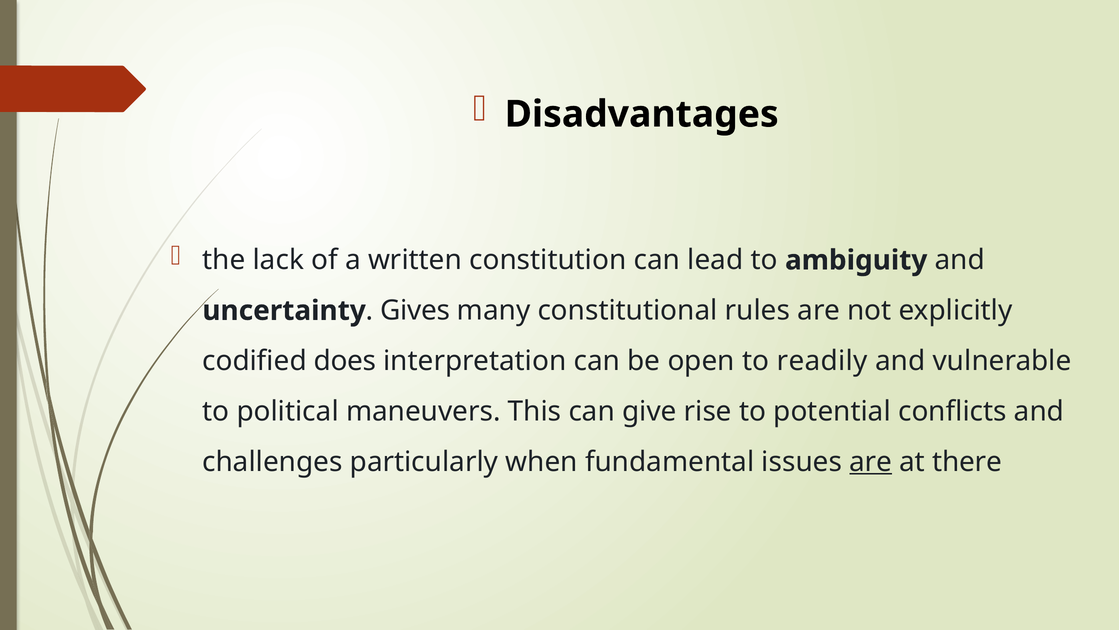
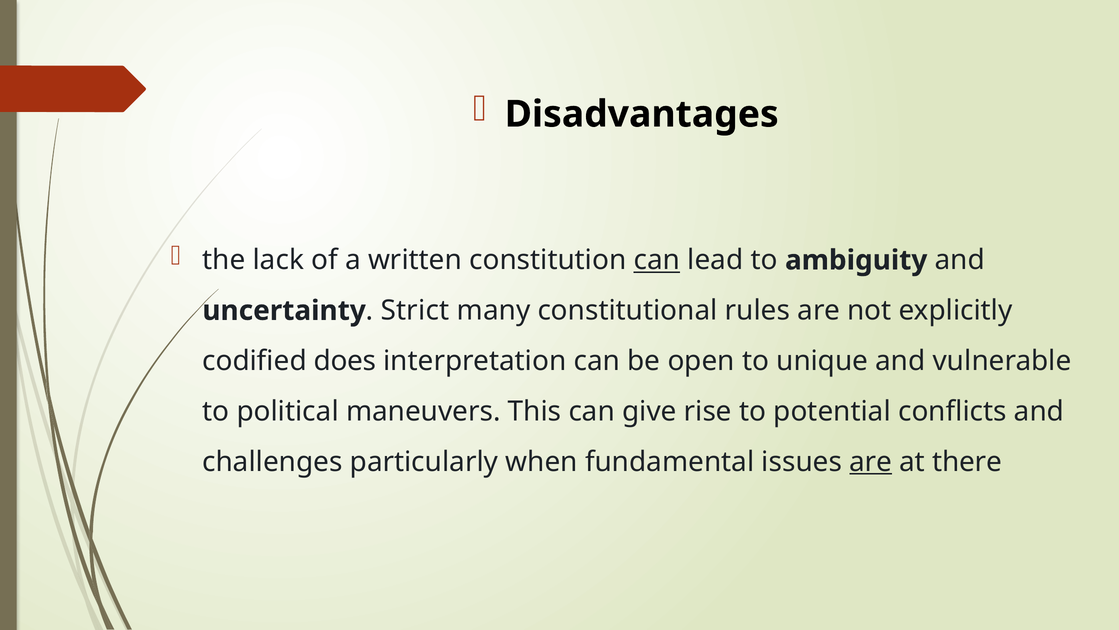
can underline: none -> present (657, 260)
Gives: Gives -> Strict (415, 310)
readily: readily -> unique (822, 361)
